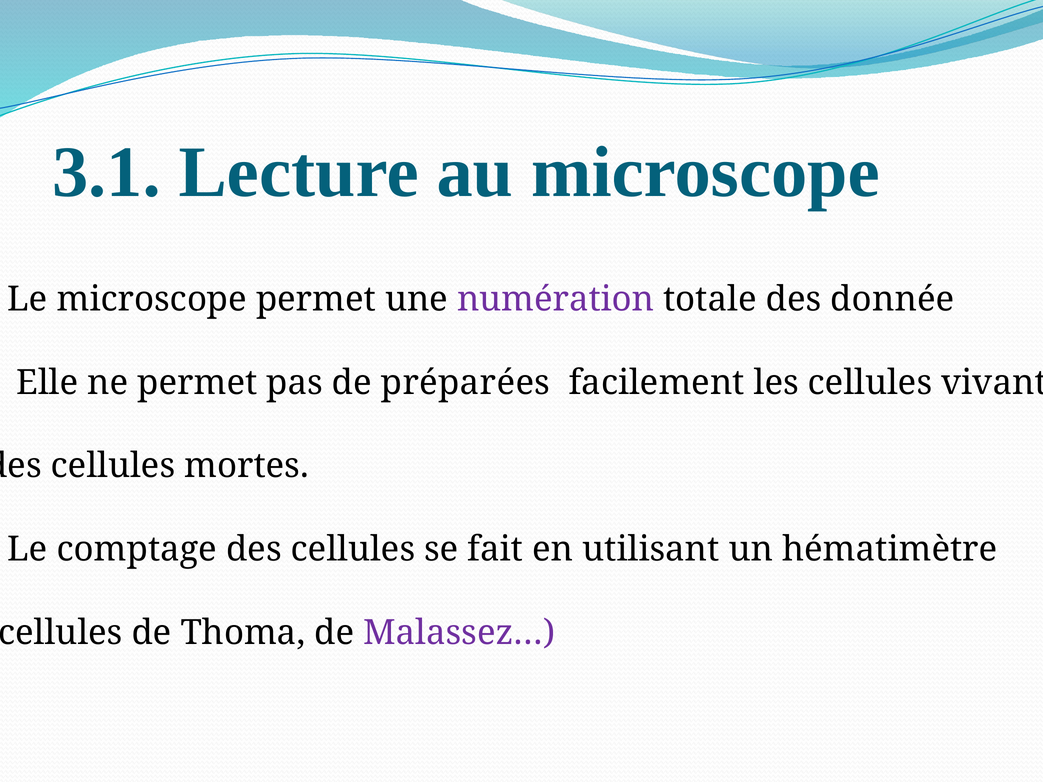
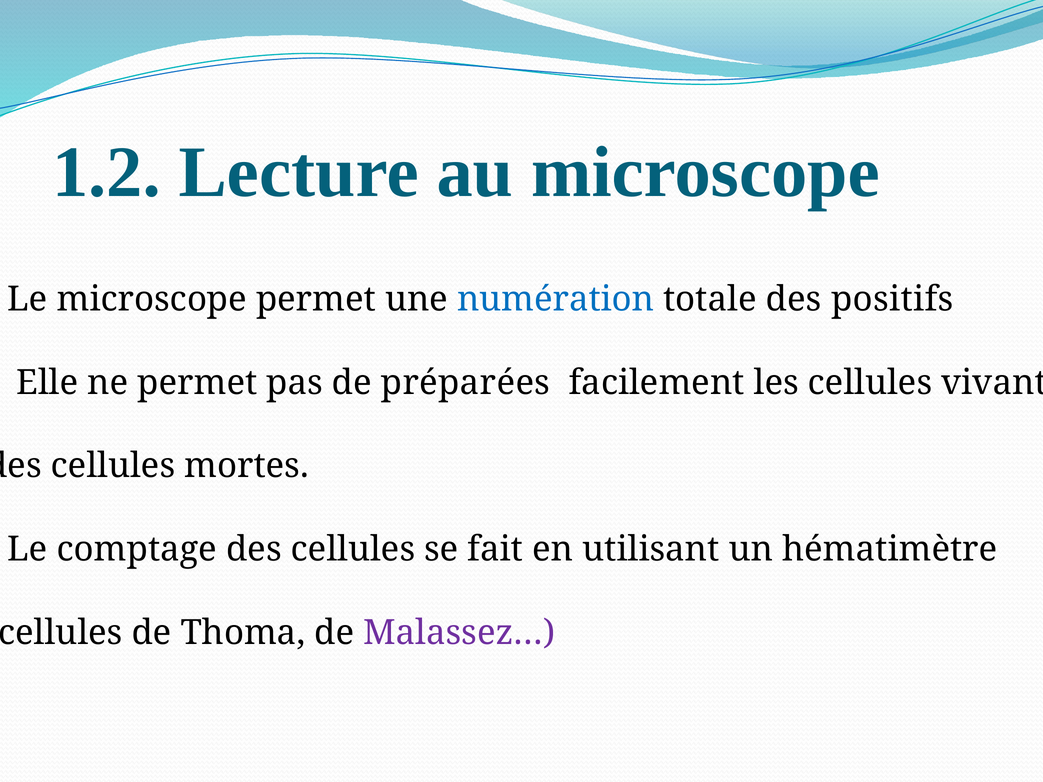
3.1: 3.1 -> 1.2 (106, 172)
numération colour: purple -> blue (556, 299)
donnée: donnée -> positifs (892, 299)
